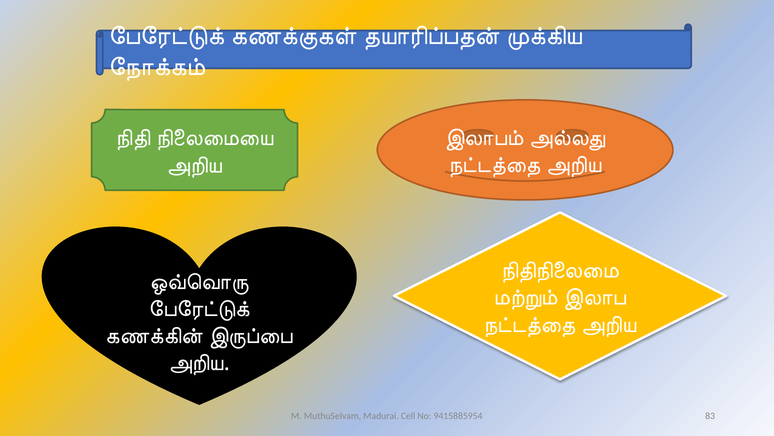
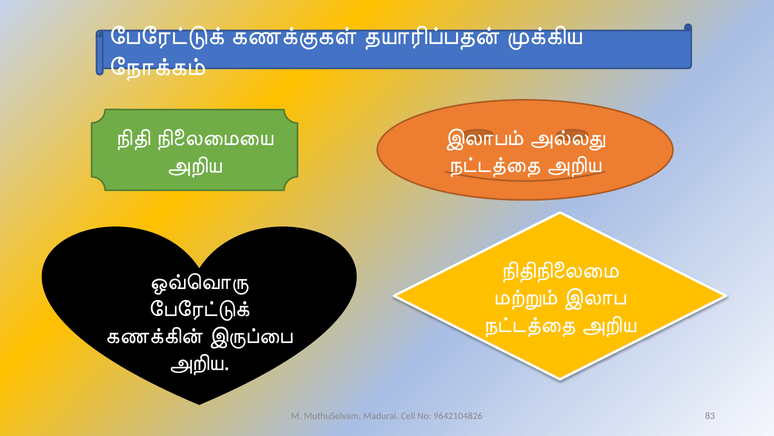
9415885954: 9415885954 -> 9642104826 (458, 416)
